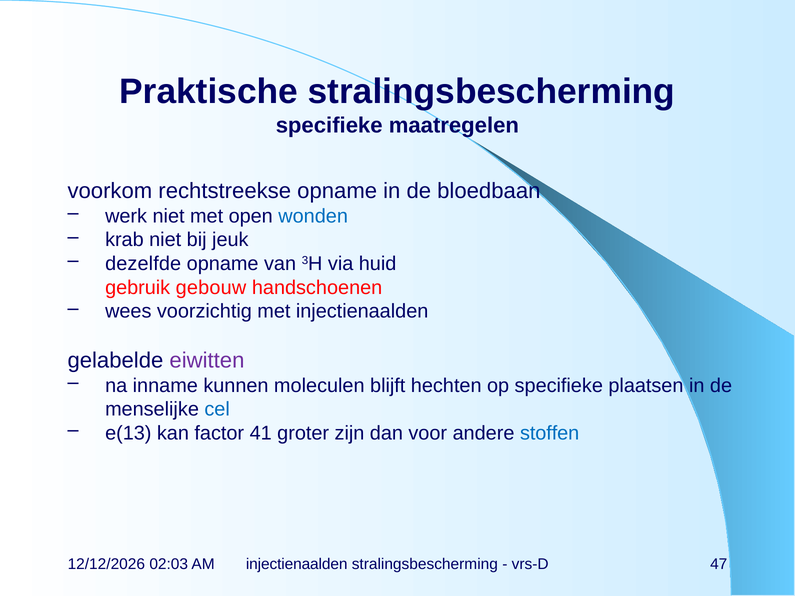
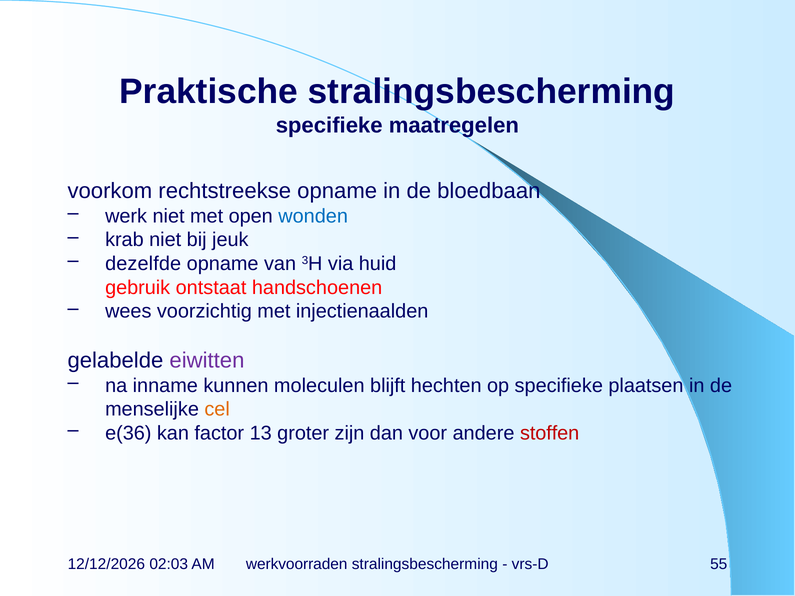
gebouw: gebouw -> ontstaat (211, 288)
cel colour: blue -> orange (217, 410)
e(13: e(13 -> e(36 (128, 433)
41: 41 -> 13 (261, 433)
stoffen colour: blue -> red (550, 433)
injectienaalden: injectienaalden -> werkvoorraden (297, 564)
47: 47 -> 55 (719, 564)
